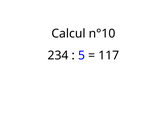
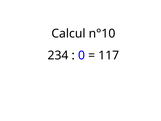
5: 5 -> 0 (82, 55)
